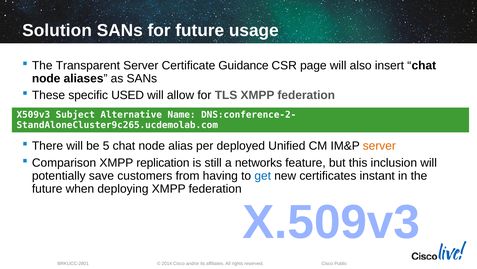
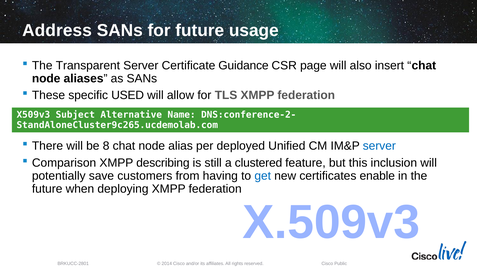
Solution: Solution -> Address (57, 30)
5: 5 -> 8 (106, 146)
server colour: orange -> blue (379, 146)
replication: replication -> describing (163, 163)
networks: networks -> clustered (259, 163)
instant: instant -> enable (377, 175)
